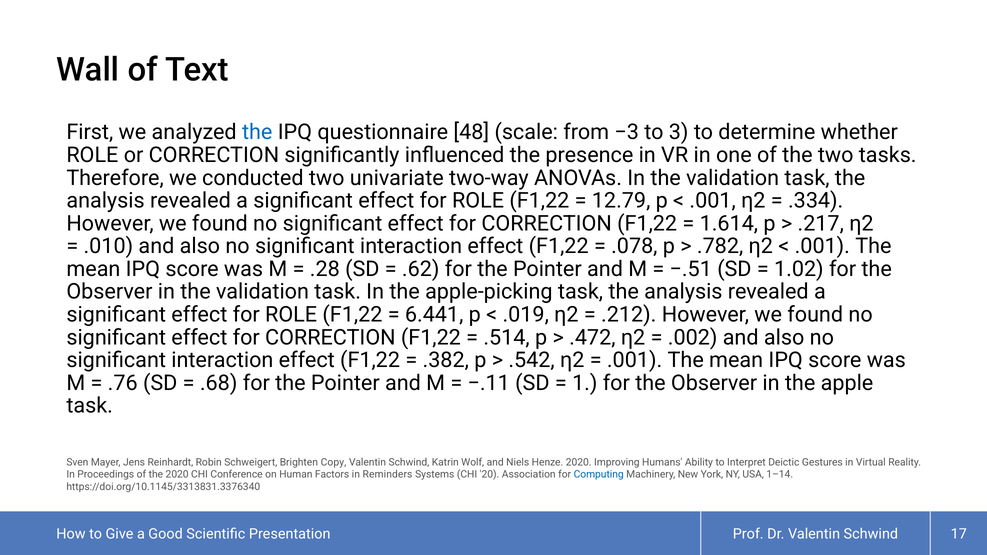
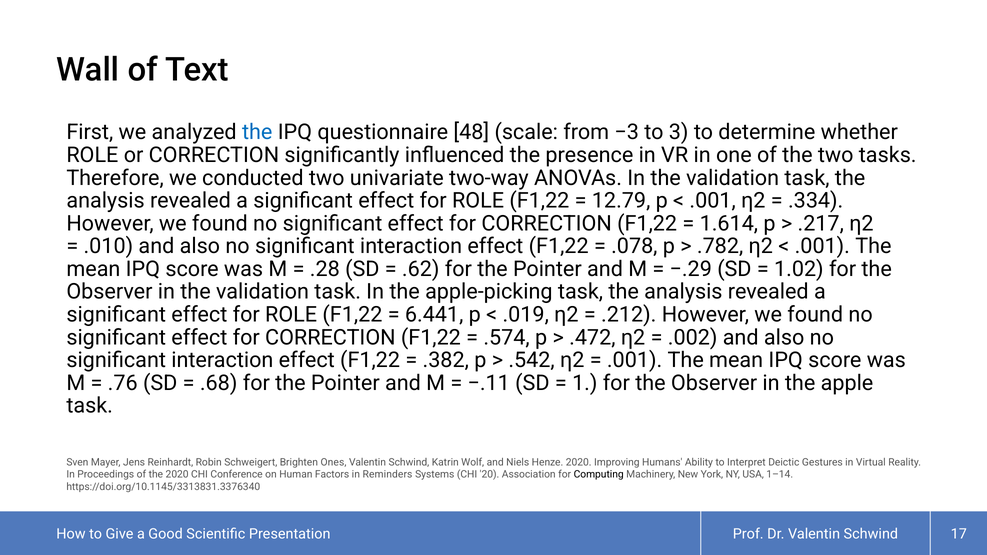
−.51: −.51 -> −.29 (691, 269)
.514: .514 -> .574 (507, 337)
Copy: Copy -> Ones (333, 462)
Computing colour: blue -> black (599, 475)
